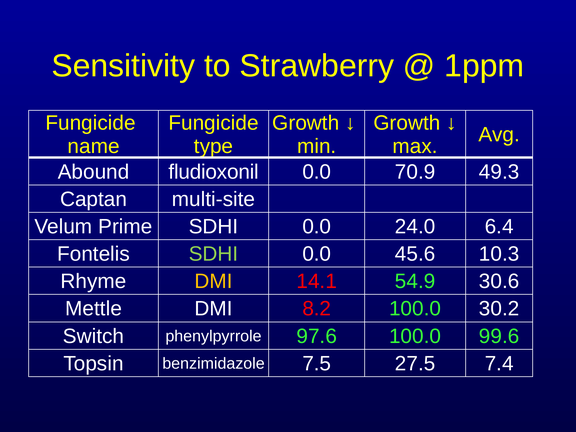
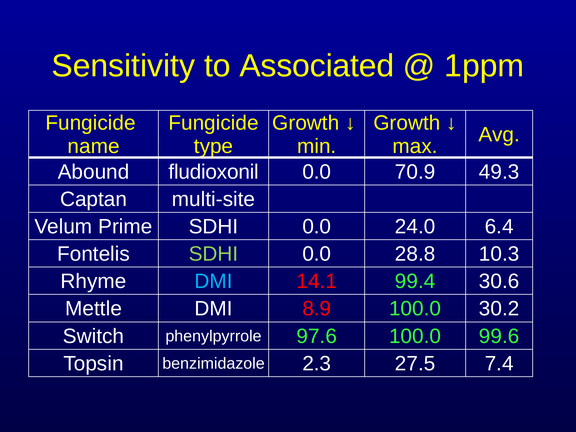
Strawberry: Strawberry -> Associated (317, 66)
45.6: 45.6 -> 28.8 (415, 254)
DMI colour: yellow -> light blue (214, 281)
54.9: 54.9 -> 99.4 (415, 281)
8.2: 8.2 -> 8.9 (317, 309)
7.5: 7.5 -> 2.3 (317, 364)
